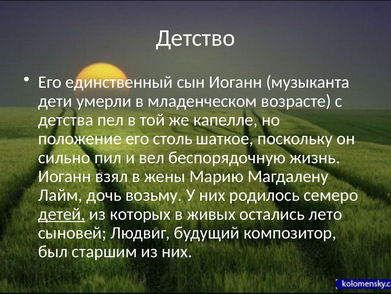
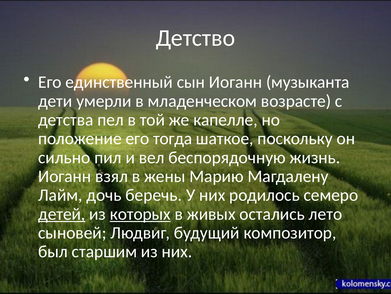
столь: столь -> тогда (173, 138)
возьму: возьму -> беречь (154, 195)
которых underline: none -> present (140, 213)
